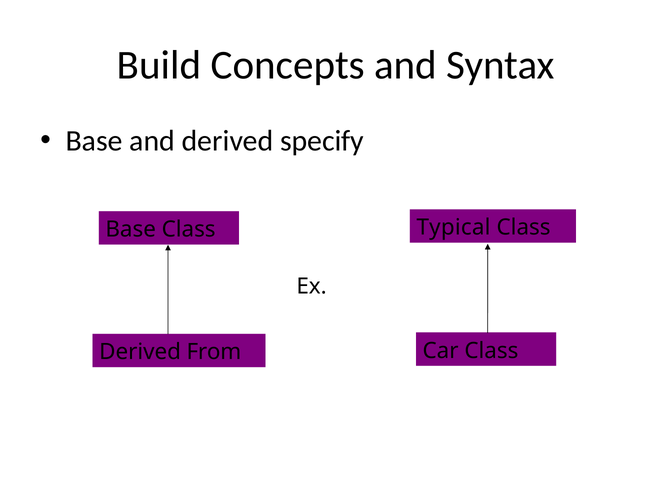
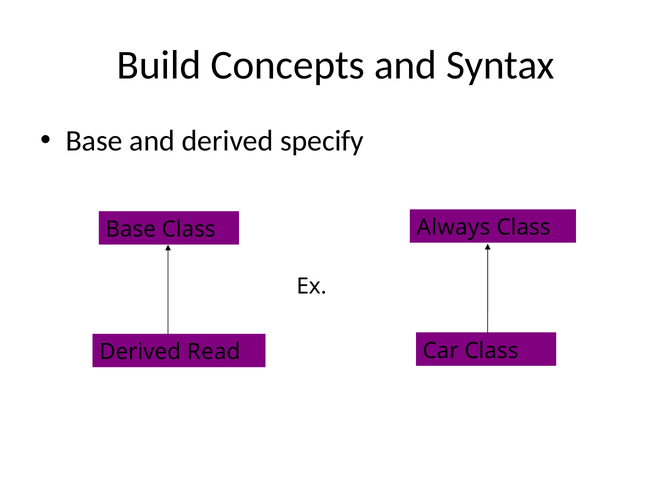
Typical: Typical -> Always (454, 228)
From: From -> Read (214, 352)
